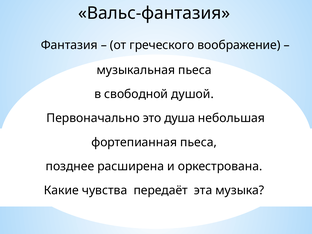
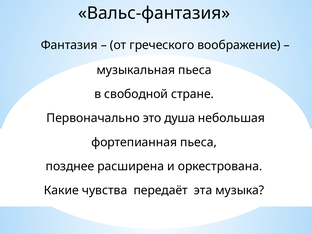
душой: душой -> стране (193, 94)
